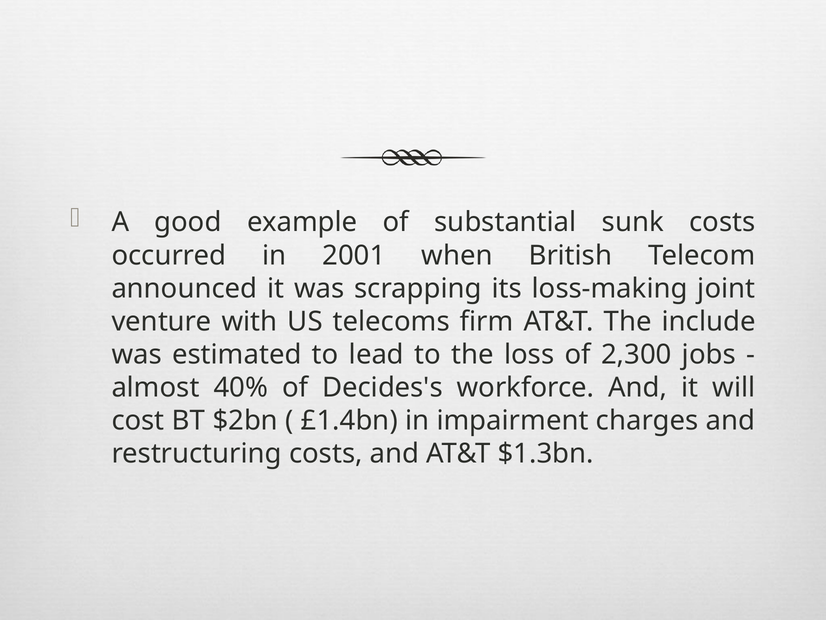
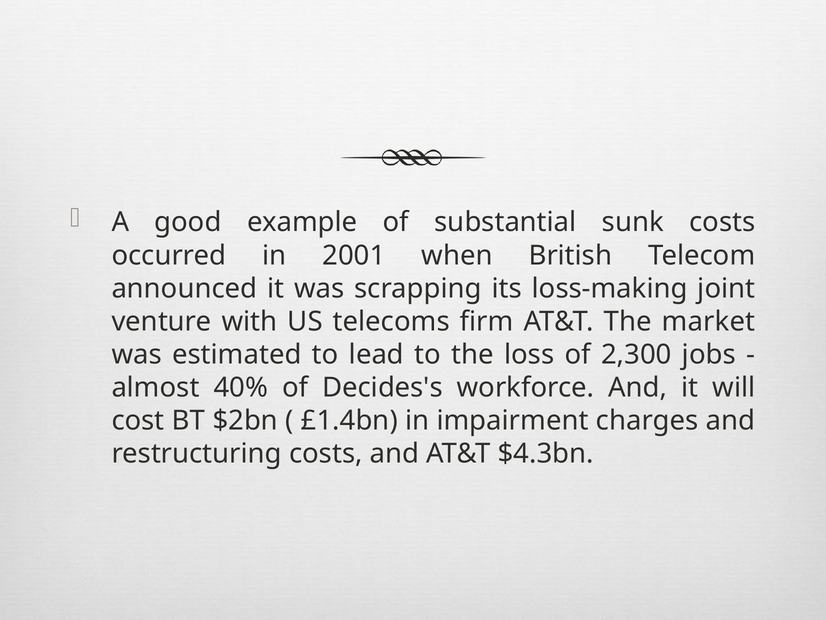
include: include -> market (709, 321)
$1.3bn: $1.3bn -> $4.3bn (546, 453)
